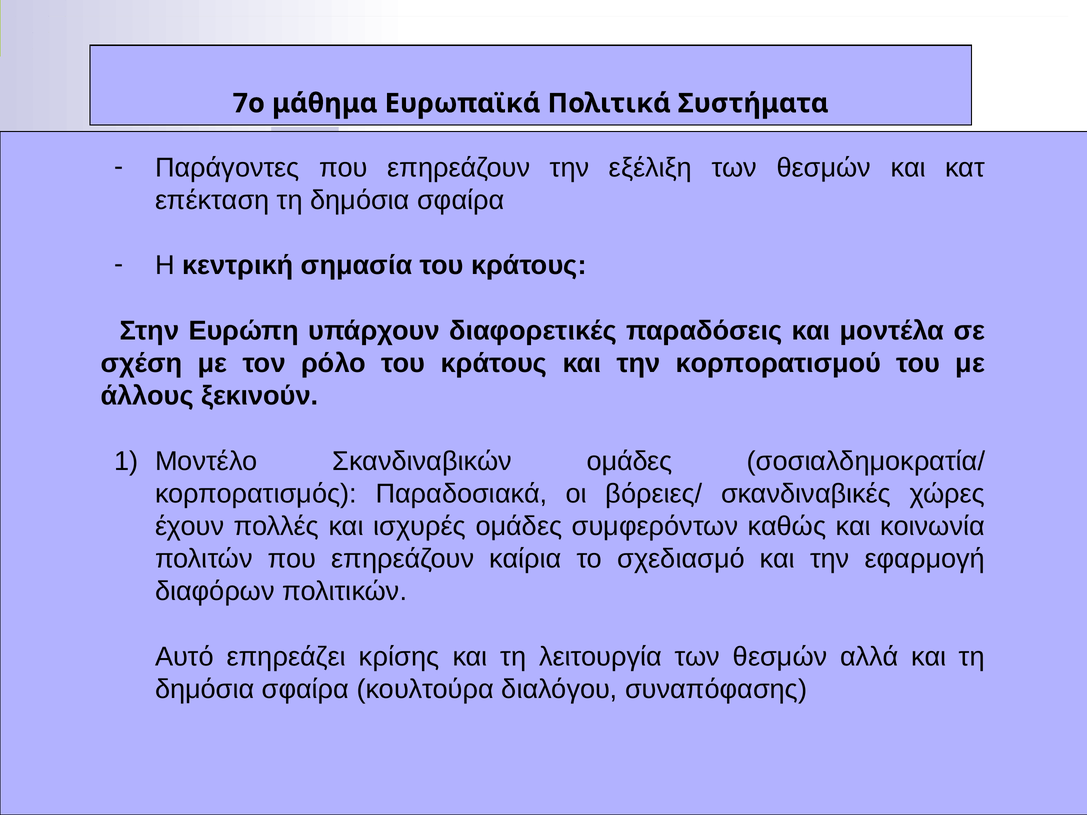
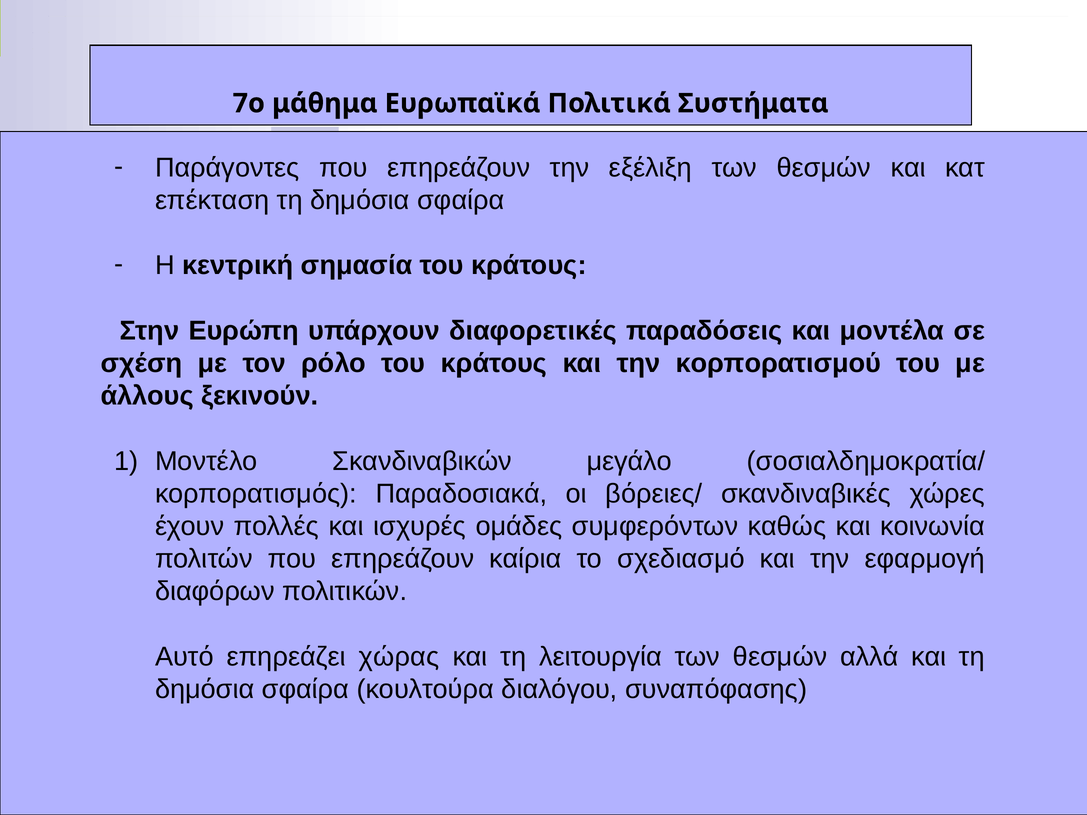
Σκανδιναβικών ομάδες: ομάδες -> μεγάλο (630, 461)
κρίσης: κρίσης -> χώρας (399, 657)
